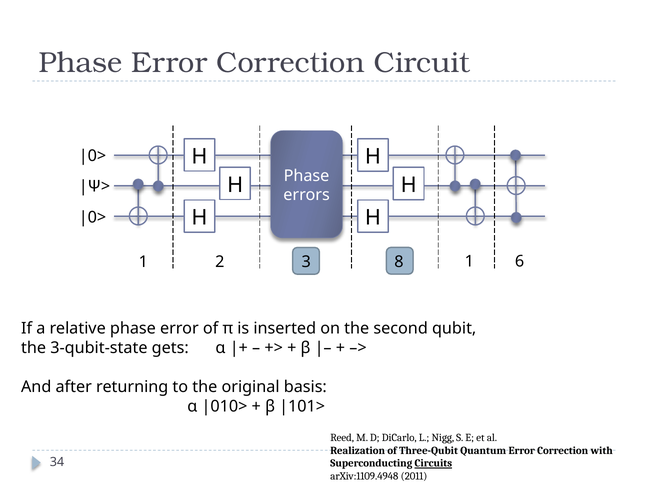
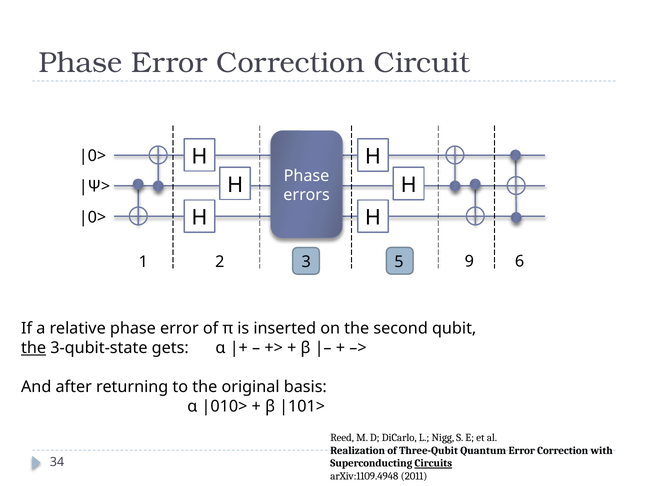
8: 8 -> 5 (399, 262)
2 1: 1 -> 9 (469, 261)
the underline: none -> present (34, 348)
